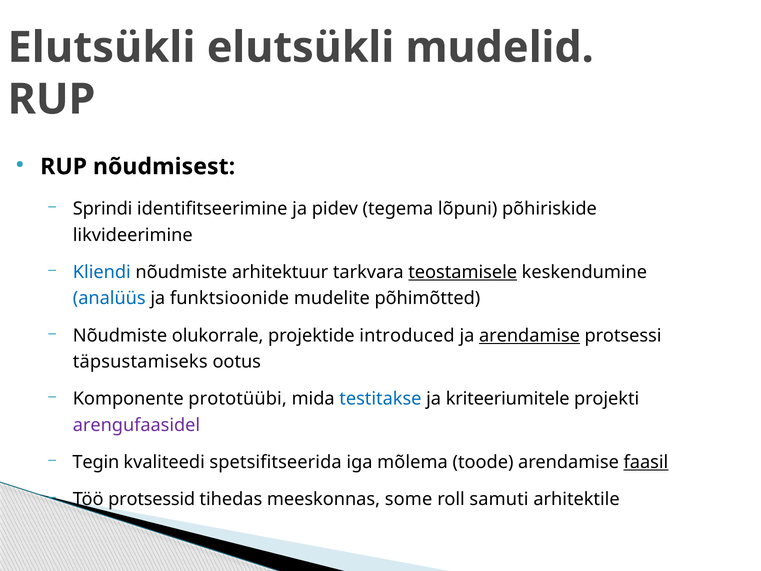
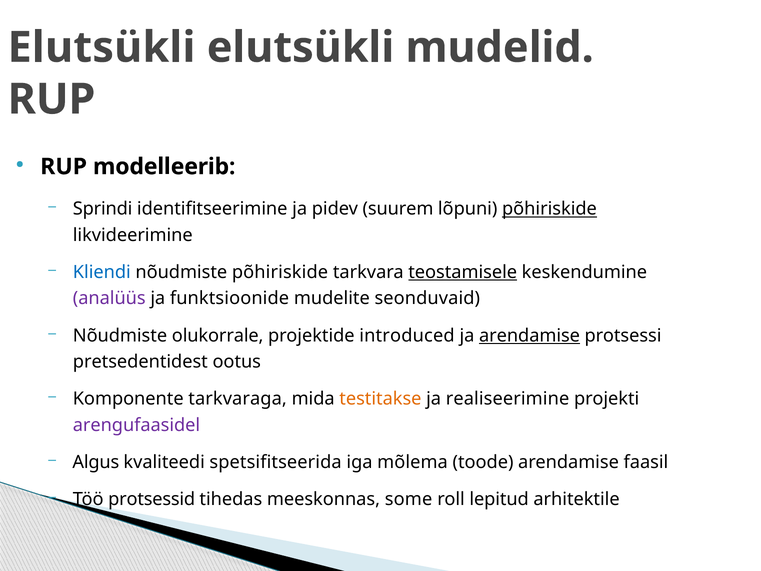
nõudmisest: nõudmisest -> modelleerib (164, 167)
tegema: tegema -> suurem (398, 209)
põhiriskide underline: none -> present (549, 209)
nõudmiste arhitektuur: arhitektuur -> põhiriskide (280, 272)
analüüs colour: blue -> purple (109, 298)
põhimõtted: põhimõtted -> seonduvaid (427, 298)
täpsustamiseks: täpsustamiseks -> pretsedentidest (140, 362)
prototüübi: prototüübi -> tarkvaraga (238, 399)
testitakse colour: blue -> orange (380, 399)
kriteeriumitele: kriteeriumitele -> realiseerimine (508, 399)
Tegin: Tegin -> Algus (96, 462)
faasil underline: present -> none (646, 462)
samuti: samuti -> lepitud (499, 499)
